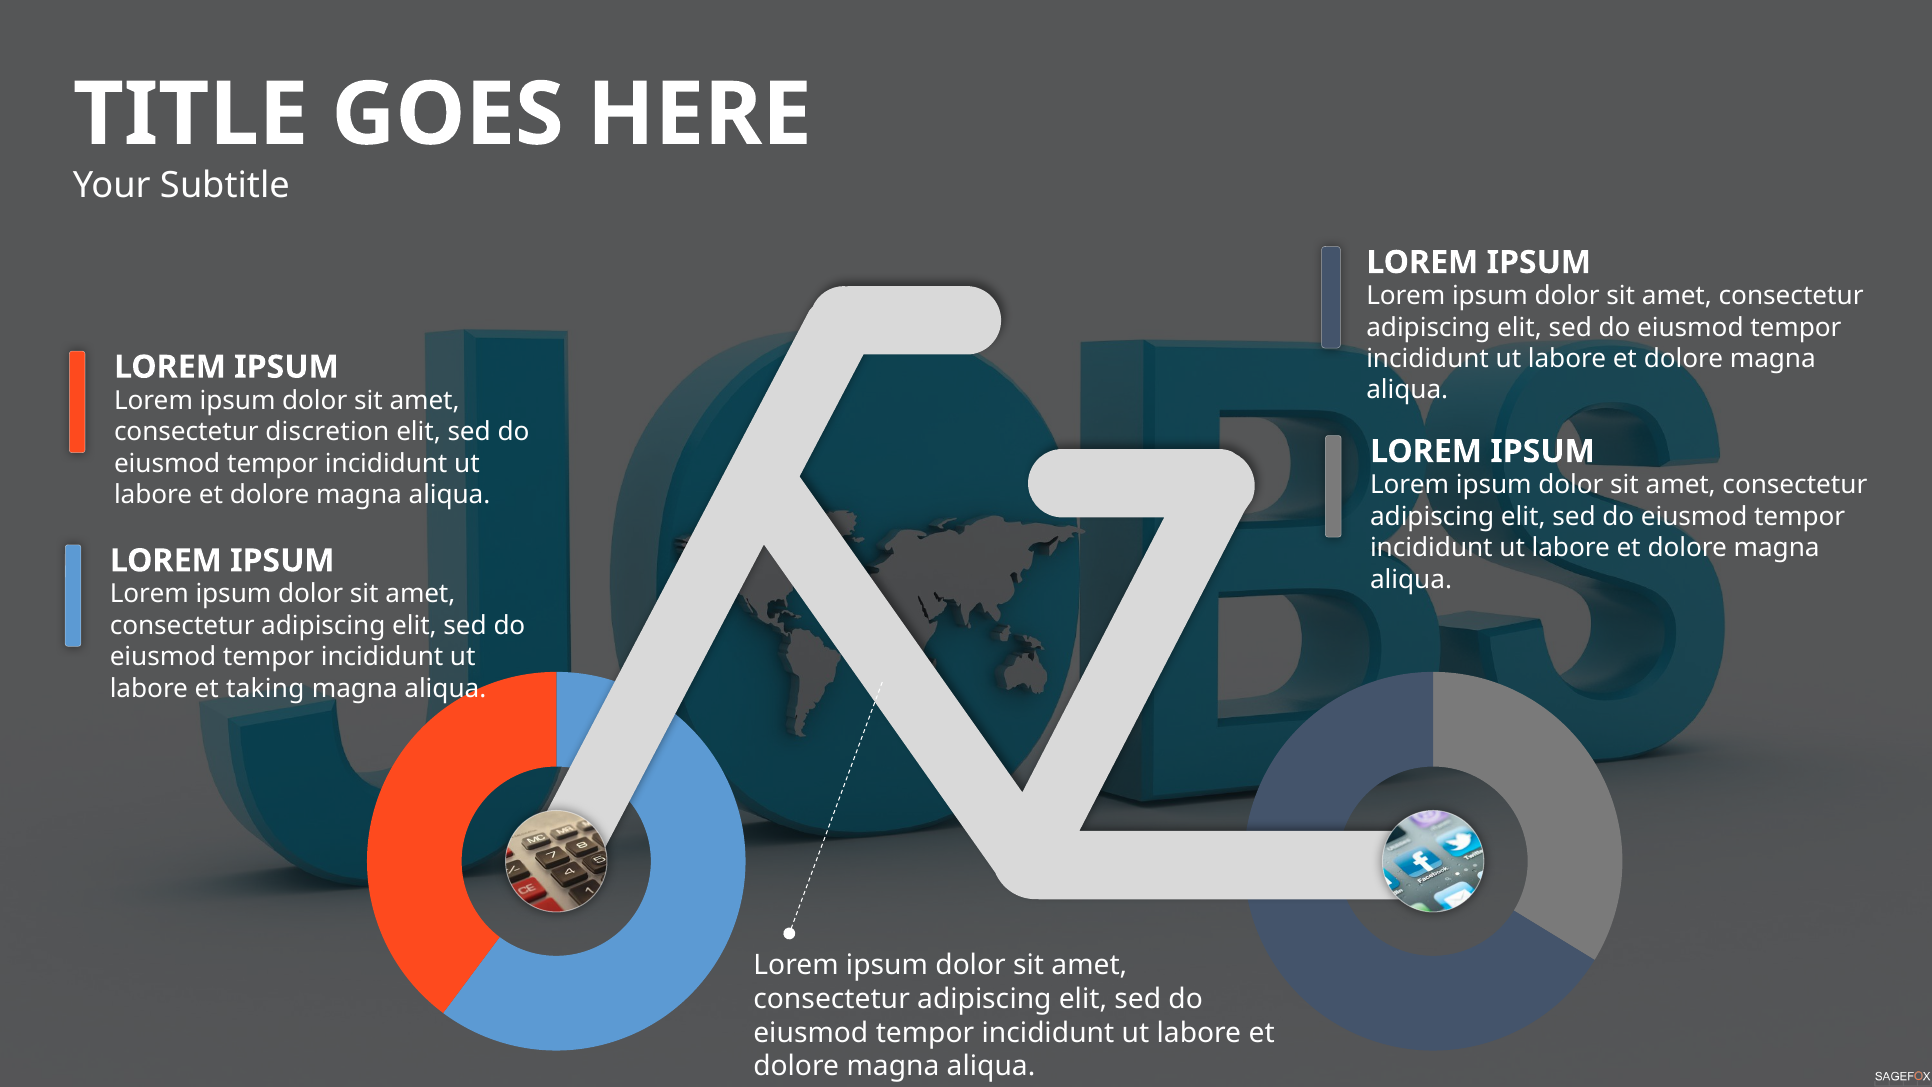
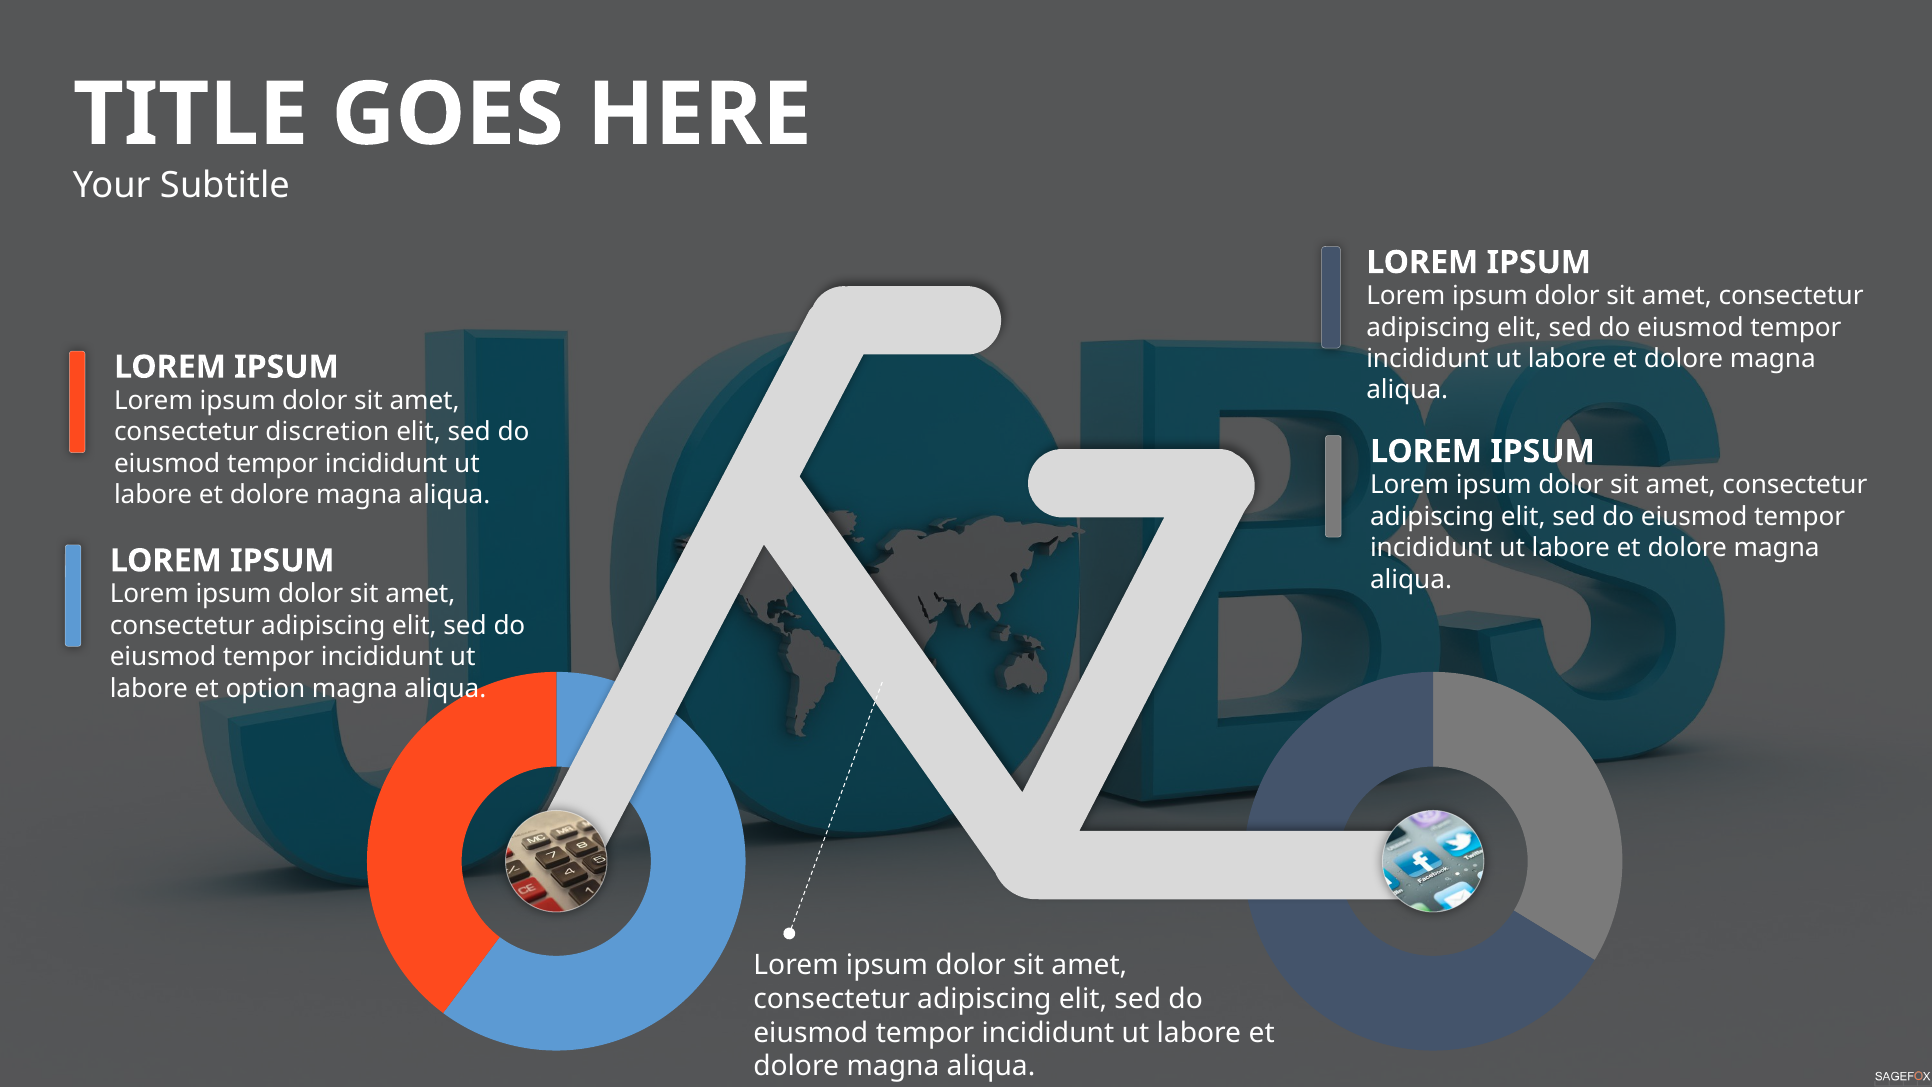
taking: taking -> option (265, 688)
